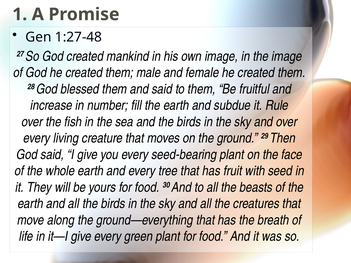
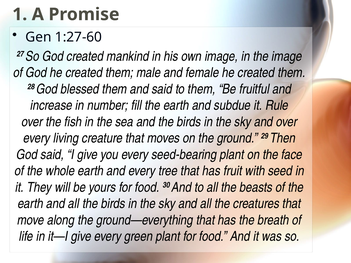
1:27-48: 1:27-48 -> 1:27-60 (79, 37)
